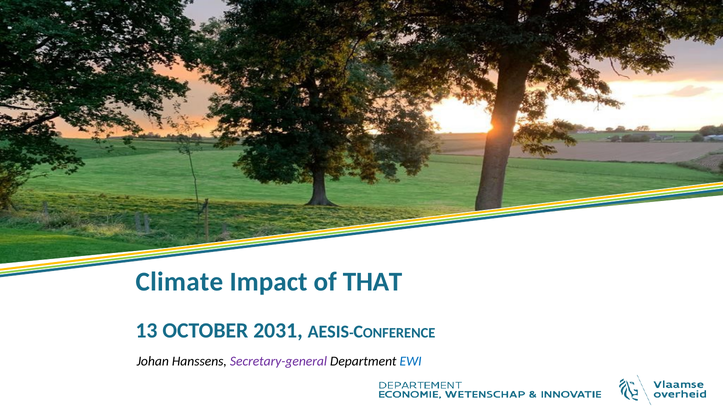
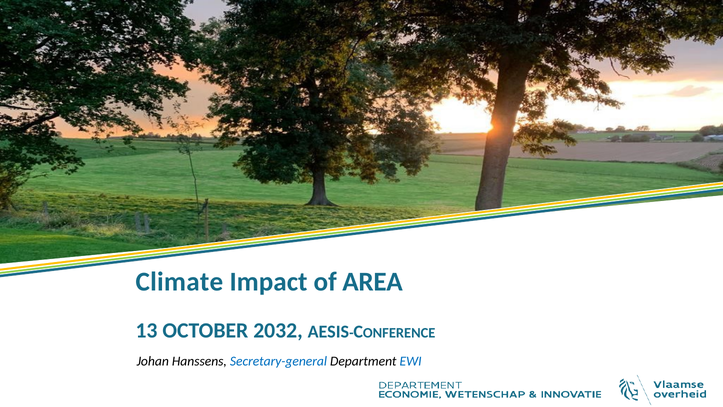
THAT: THAT -> AREA (373, 282)
2031: 2031 -> 2032 (278, 330)
Secretary-general colour: purple -> blue (278, 361)
